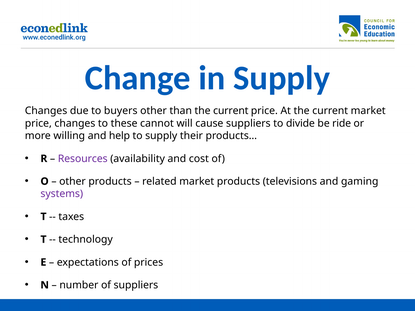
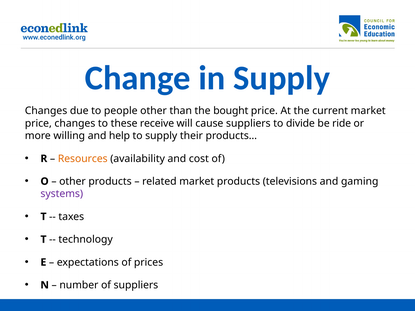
buyers: buyers -> people (121, 111)
than the current: current -> bought (231, 111)
cannot: cannot -> receive (157, 123)
Resources colour: purple -> orange (83, 159)
